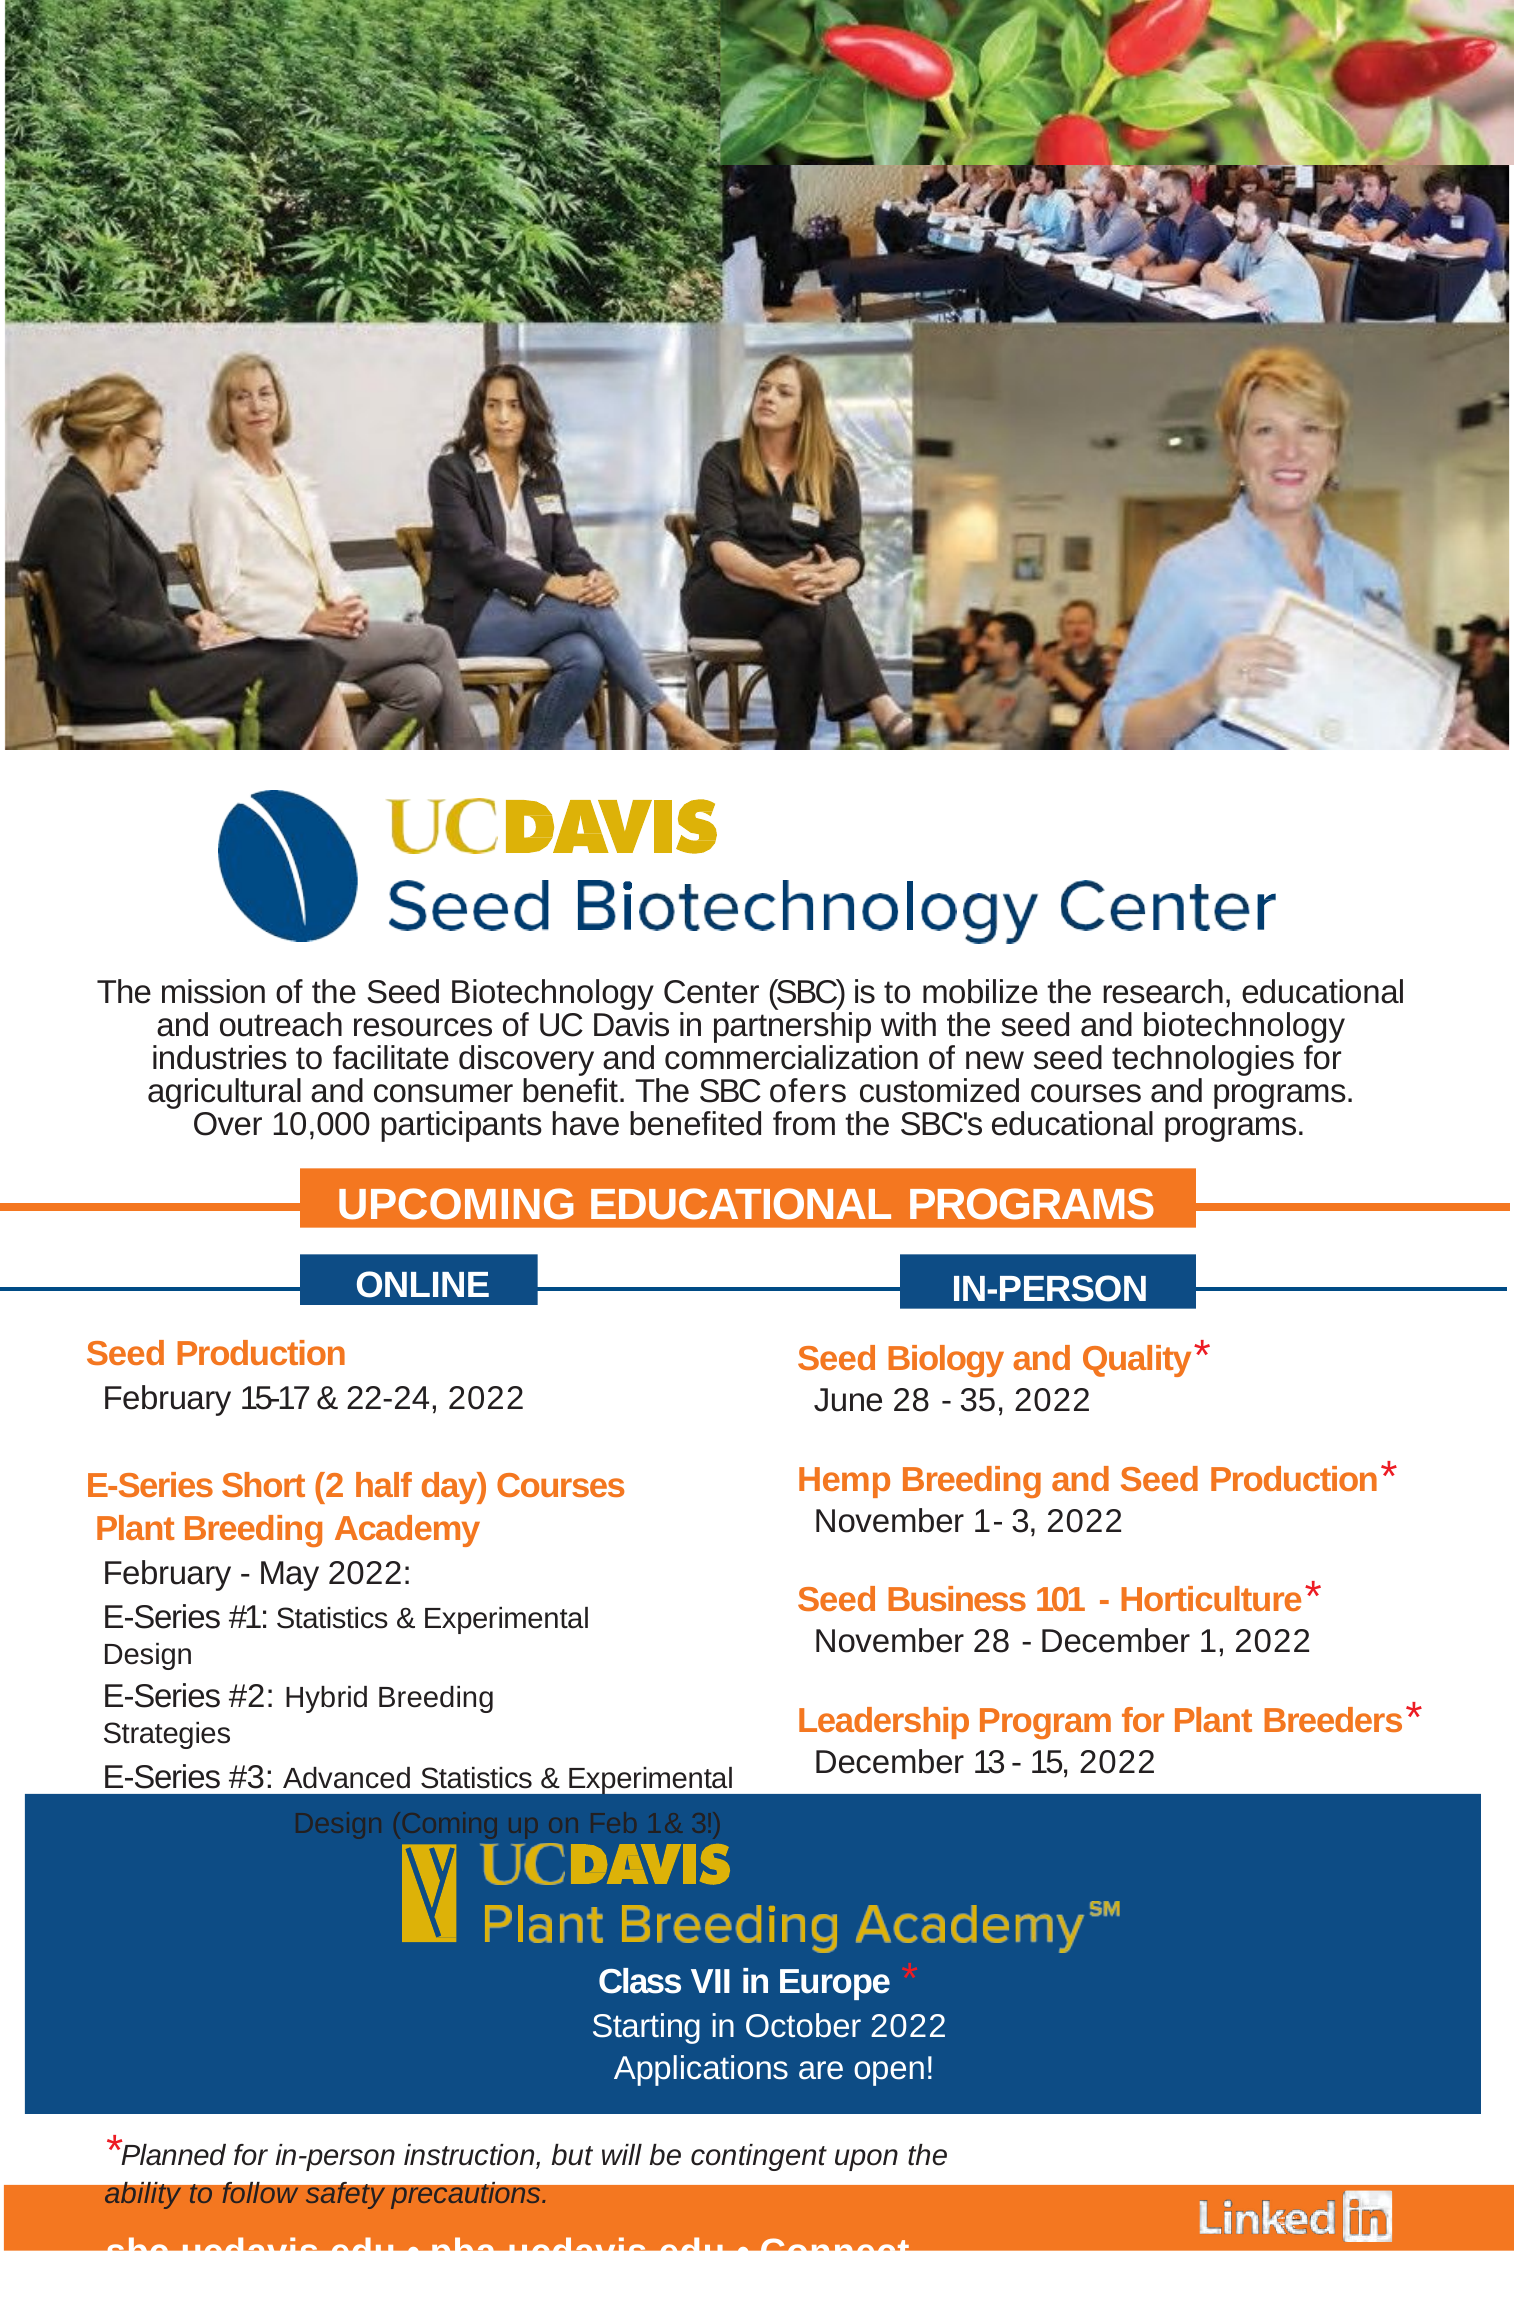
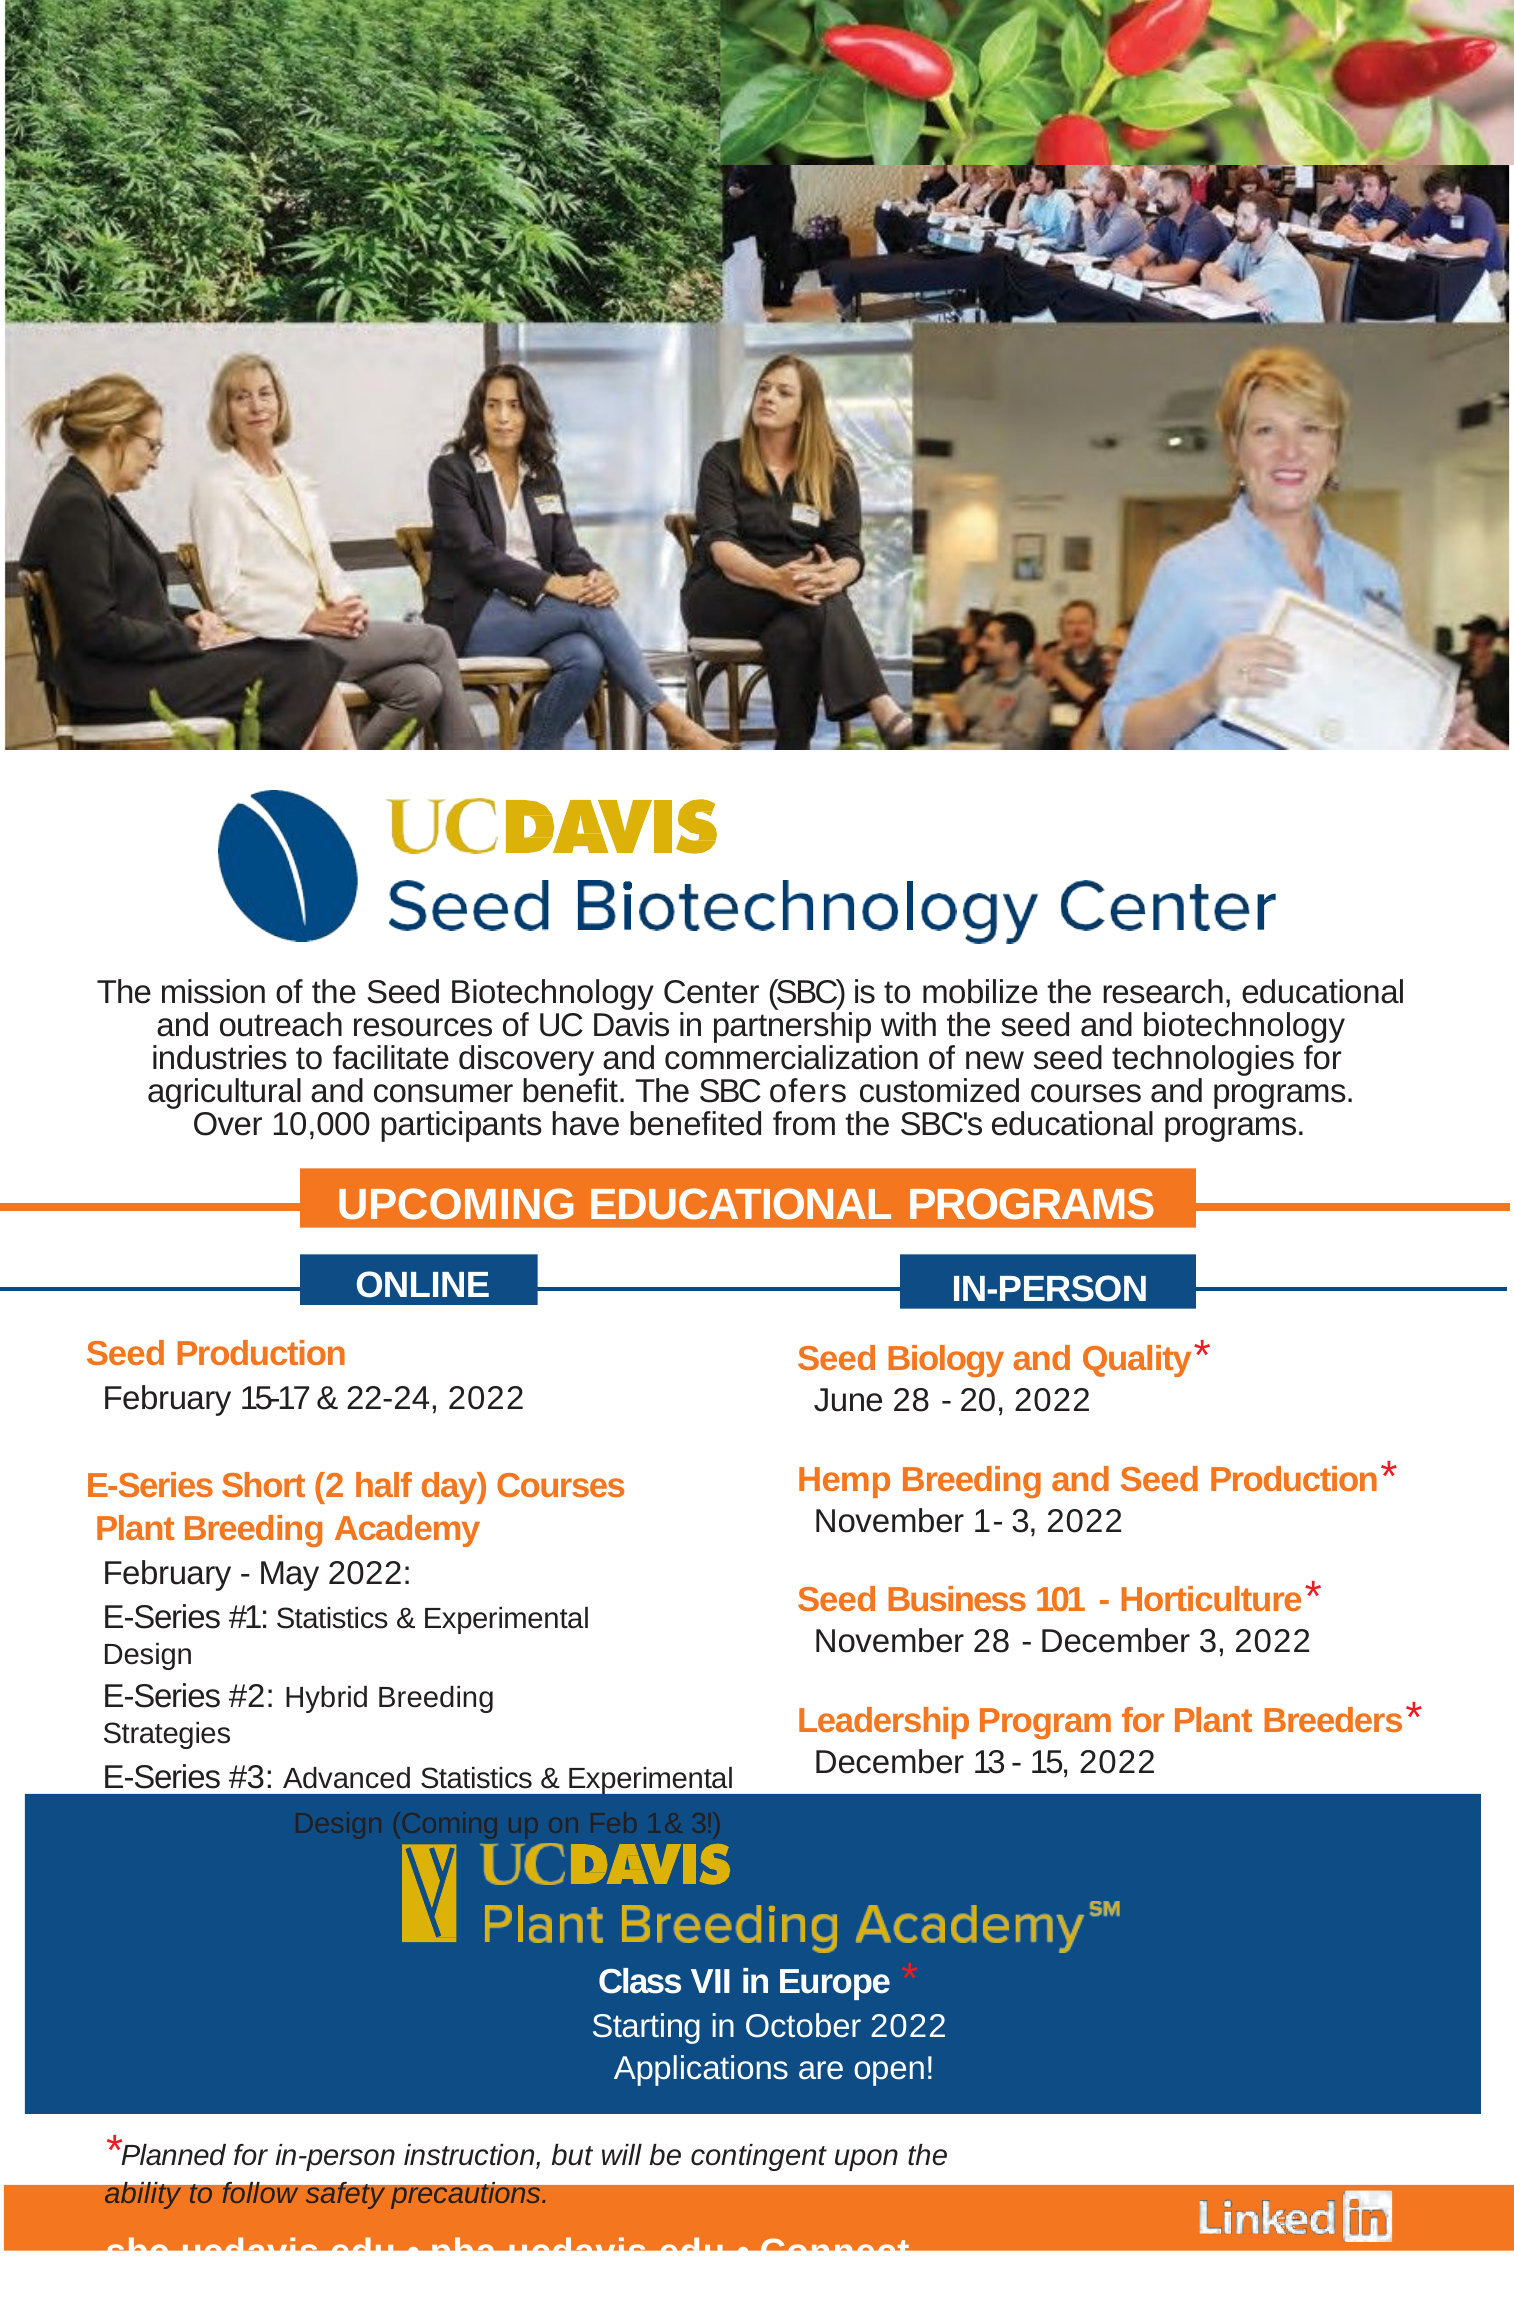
35: 35 -> 20 (983, 1401)
December 1: 1 -> 3 (1212, 1642)
